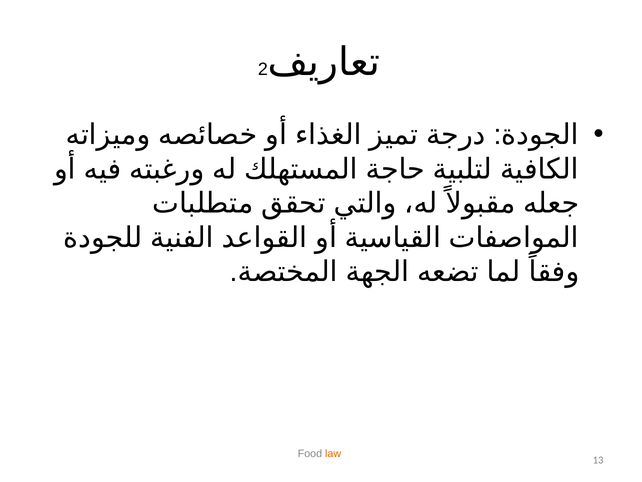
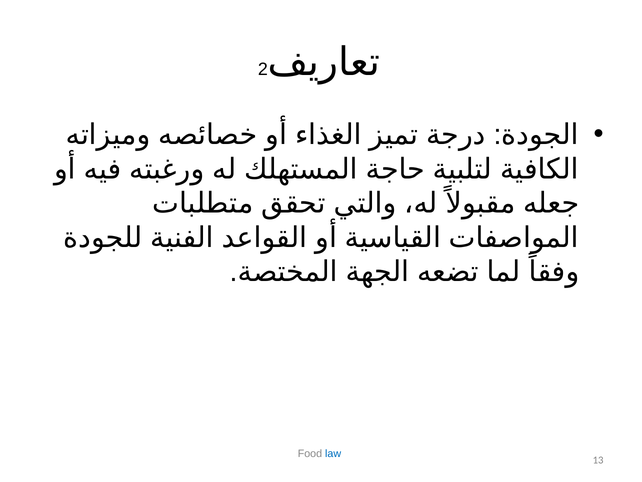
law colour: orange -> blue (333, 453)
